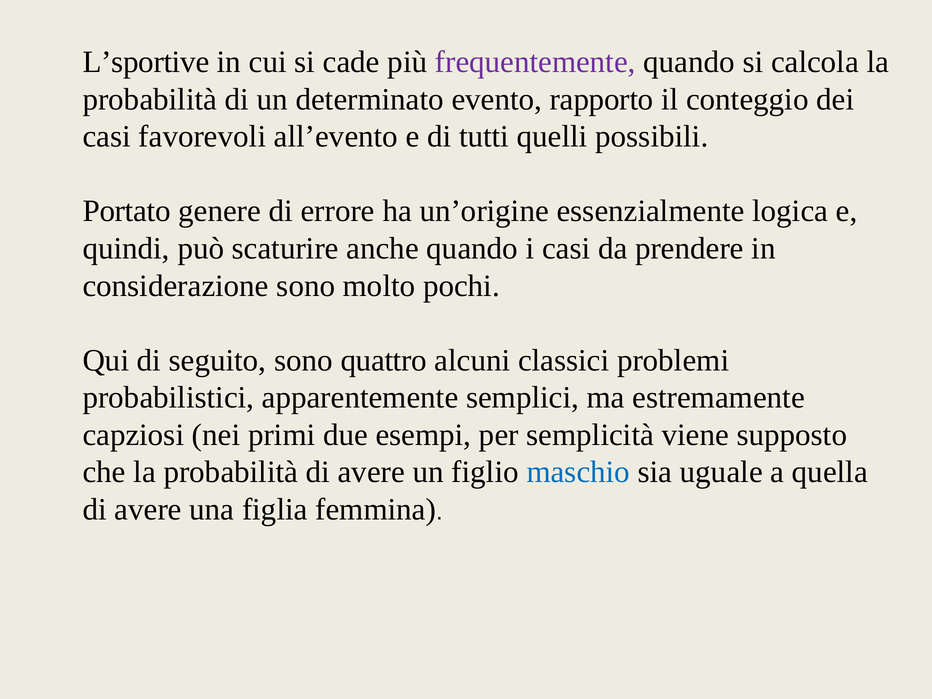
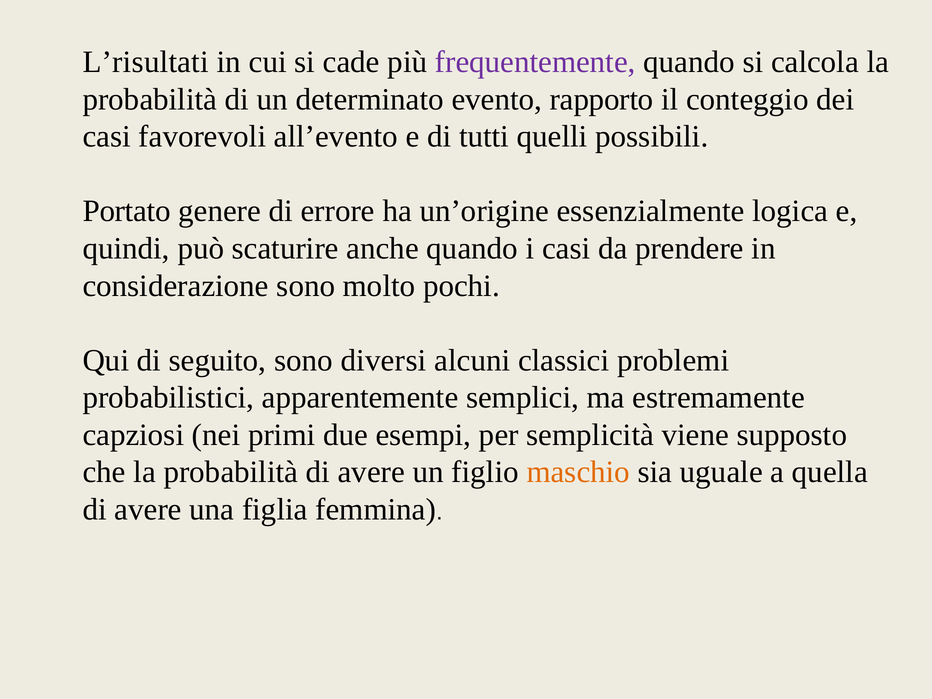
L’sportive: L’sportive -> L’risultati (146, 62)
quattro: quattro -> diversi (383, 360)
maschio colour: blue -> orange (578, 472)
